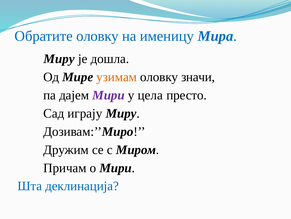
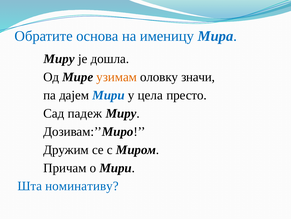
Обратите оловку: оловку -> основа (97, 36)
Мири colour: purple -> blue (108, 95)
играју: играју -> падеж (85, 113)
деклинација: деклинација -> номинативу (82, 185)
